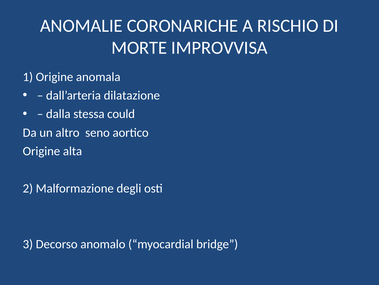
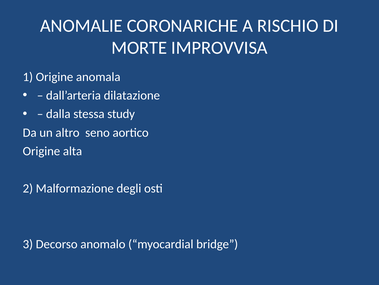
could: could -> study (121, 114)
